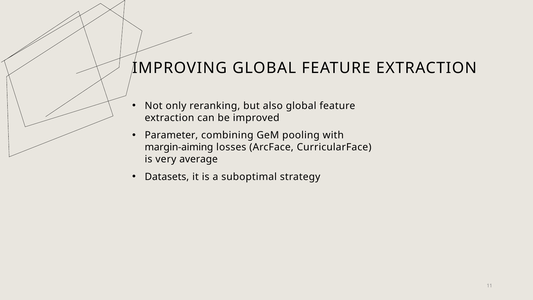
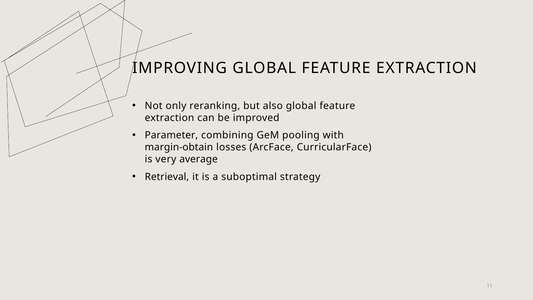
margin-aiming: margin-aiming -> margin-obtain (179, 147)
Datasets: Datasets -> Retrieval (167, 177)
